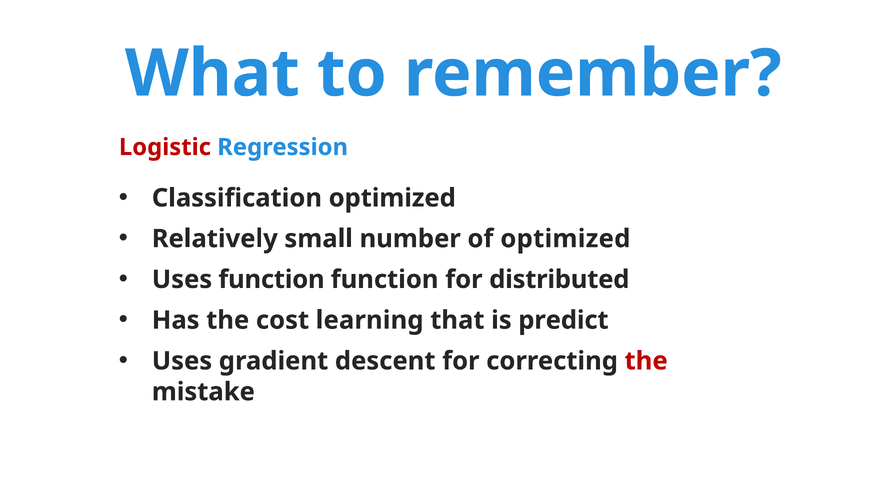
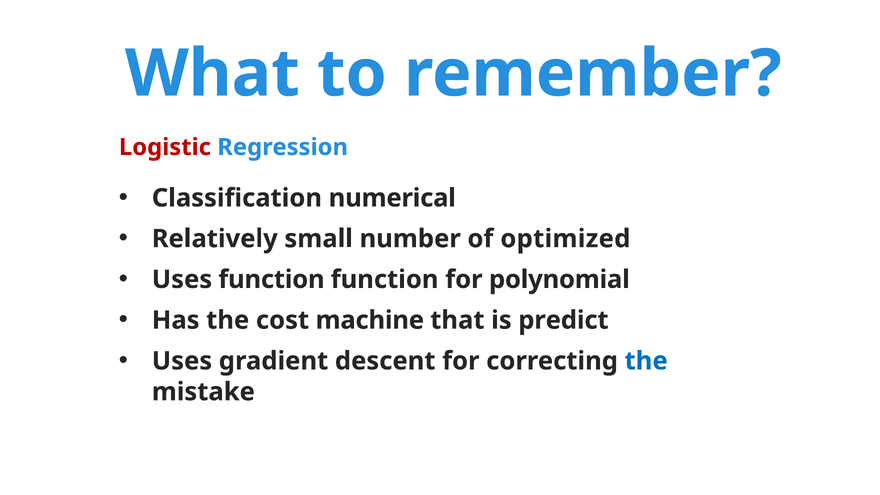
Classification optimized: optimized -> numerical (392, 198)
distributed: distributed -> polynomial (559, 280)
learning: learning -> machine (370, 320)
the colour: red -> blue (646, 361)
